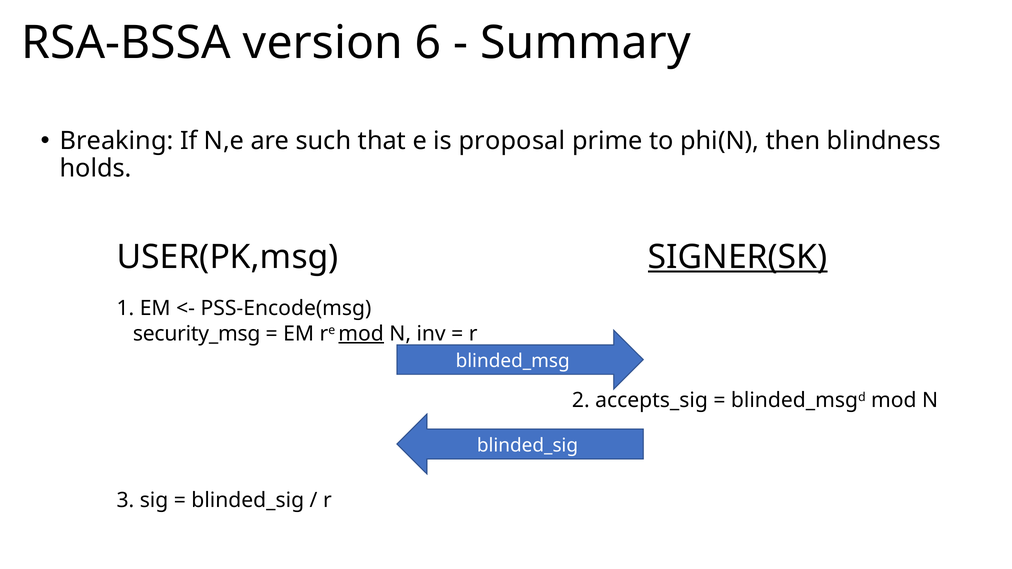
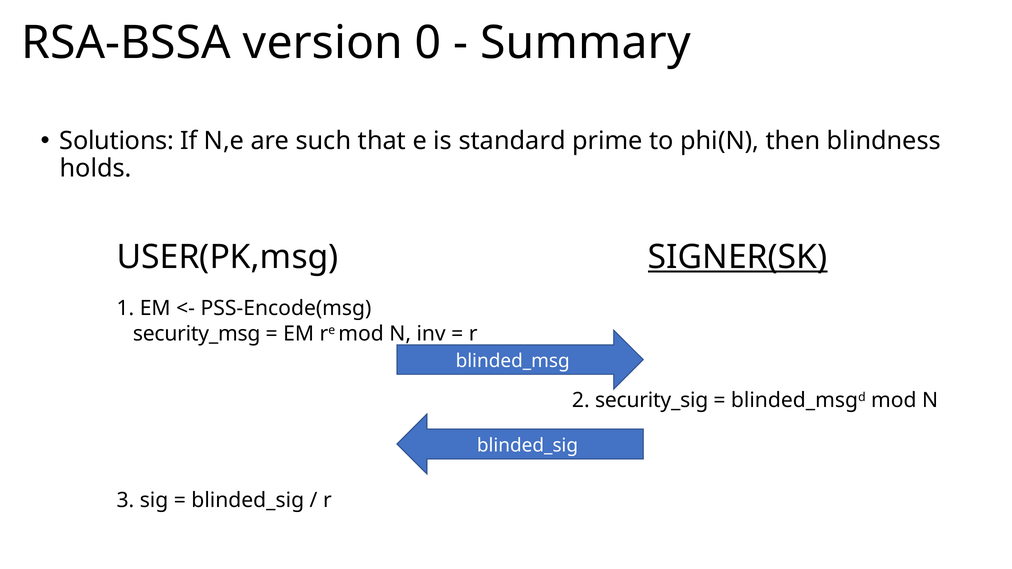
6: 6 -> 0 (428, 43)
Breaking: Breaking -> Solutions (117, 141)
proposal: proposal -> standard (512, 141)
mod underline: present -> none (361, 334)
accepts_sig: accepts_sig -> security_sig (652, 401)
